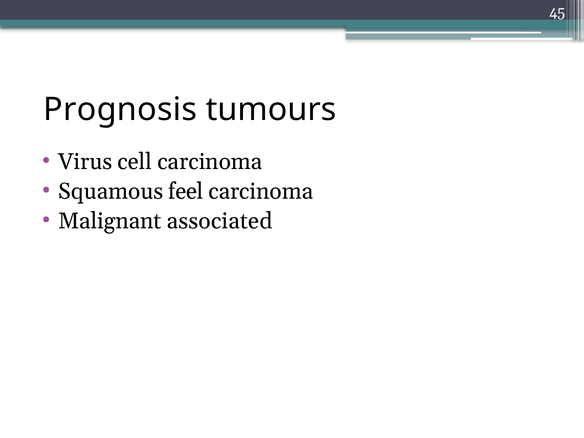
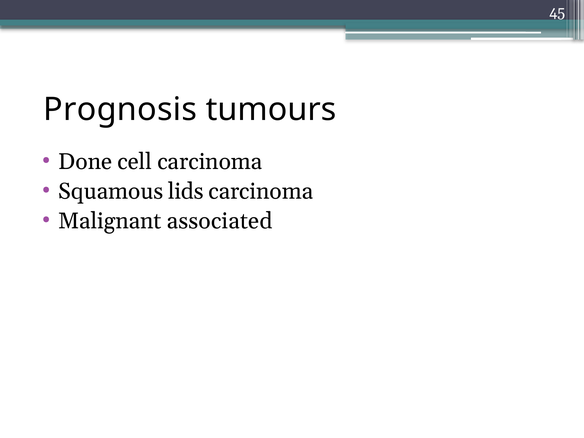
Virus: Virus -> Done (85, 162)
feel: feel -> lids (186, 191)
